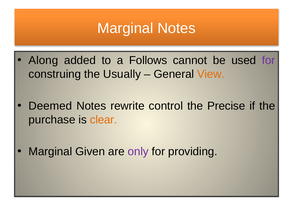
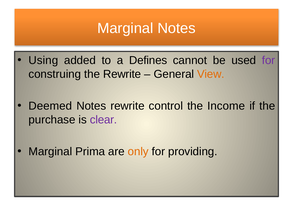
Along: Along -> Using (43, 60)
Follows: Follows -> Defines (148, 60)
the Usually: Usually -> Rewrite (122, 74)
Precise: Precise -> Income (226, 106)
clear colour: orange -> purple (103, 120)
Given: Given -> Prima (90, 151)
only colour: purple -> orange (138, 151)
